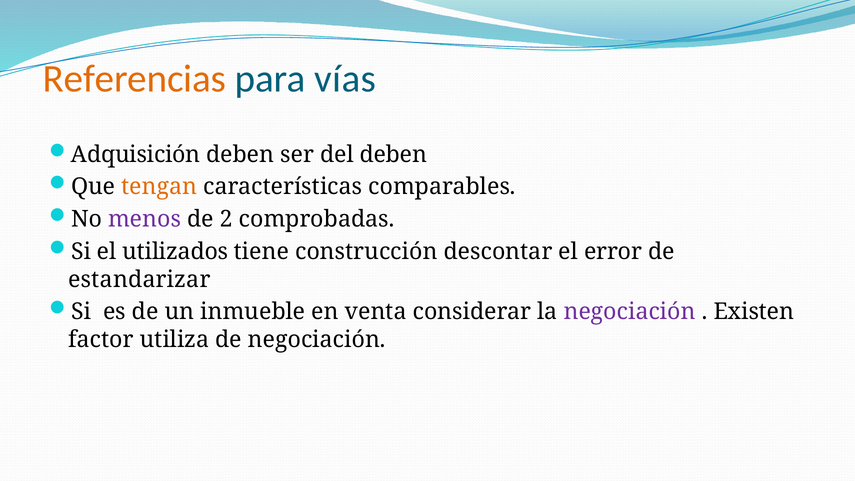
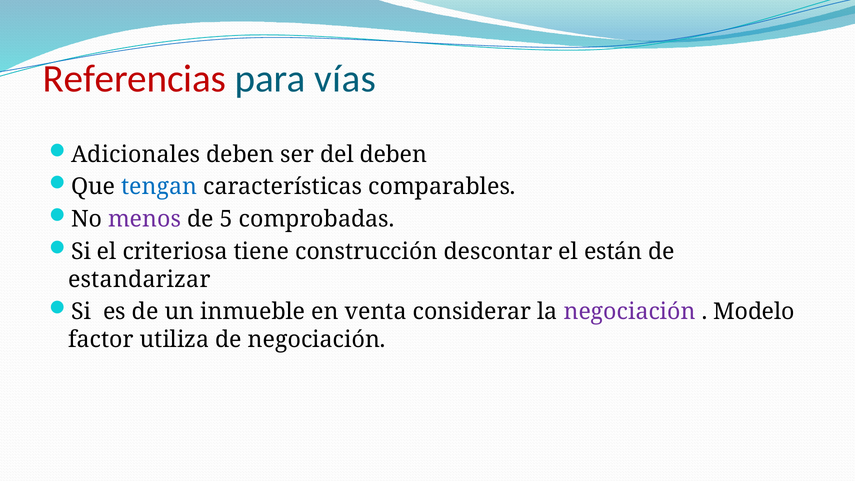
Referencias colour: orange -> red (134, 79)
Adquisición: Adquisición -> Adicionales (136, 154)
tengan colour: orange -> blue (159, 187)
2: 2 -> 5 (226, 219)
utilizados: utilizados -> criteriosa (175, 252)
error: error -> están (613, 252)
Existen: Existen -> Modelo (754, 312)
